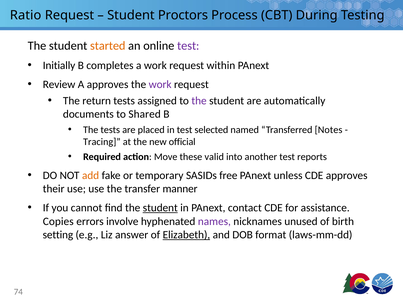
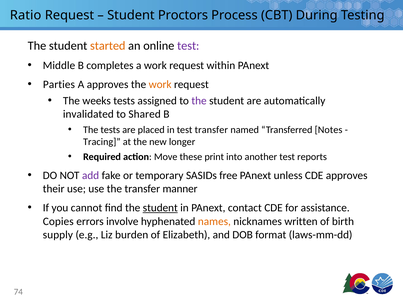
Initially: Initially -> Middle (59, 65)
Review: Review -> Parties (59, 84)
work colour: purple -> orange (160, 84)
return: return -> weeks (97, 101)
documents: documents -> invalidated (88, 114)
test selected: selected -> transfer (211, 129)
official: official -> longer (182, 142)
valid: valid -> print (214, 156)
add colour: orange -> purple (91, 175)
names colour: purple -> orange (214, 221)
unused: unused -> written (301, 221)
setting: setting -> supply (58, 234)
answer: answer -> burden (132, 234)
Elizabeth underline: present -> none (186, 234)
